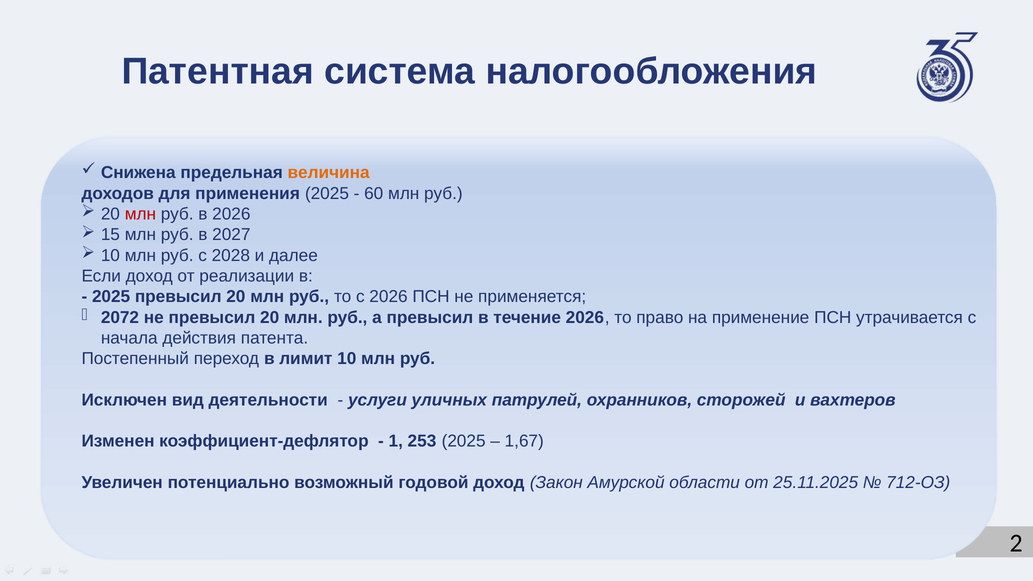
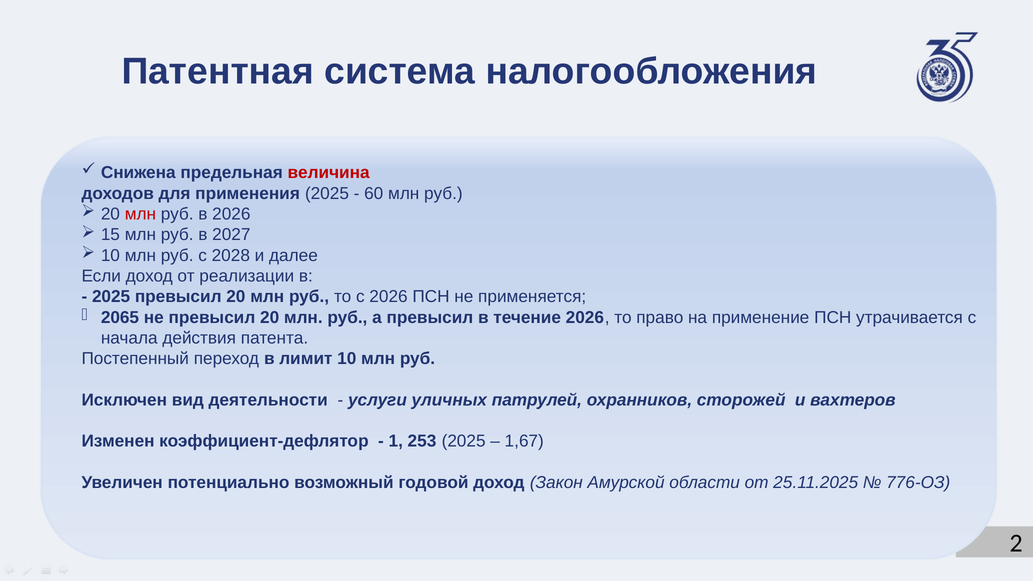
величина colour: orange -> red (329, 173)
2072: 2072 -> 2065 (120, 317)
712-ОЗ: 712-ОЗ -> 776-ОЗ (918, 483)
